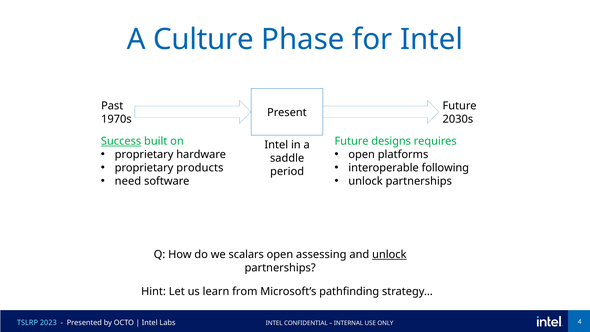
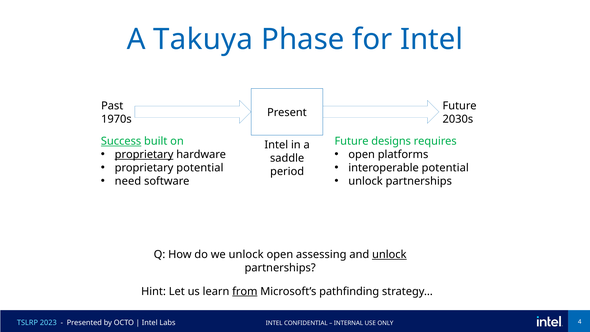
Culture: Culture -> Takuya (203, 40)
proprietary underline: none -> present (144, 154)
proprietary products: products -> potential (200, 168)
interoperable following: following -> potential (445, 168)
we scalars: scalars -> unlock (246, 255)
from underline: none -> present (245, 291)
